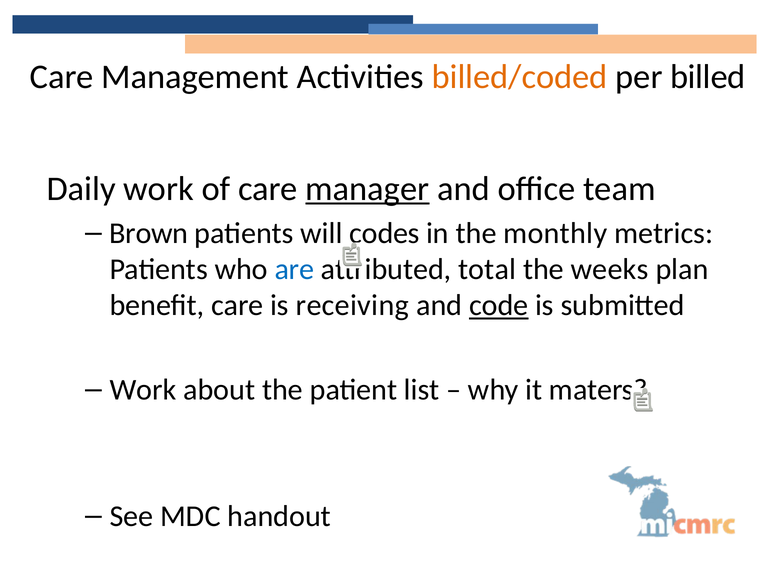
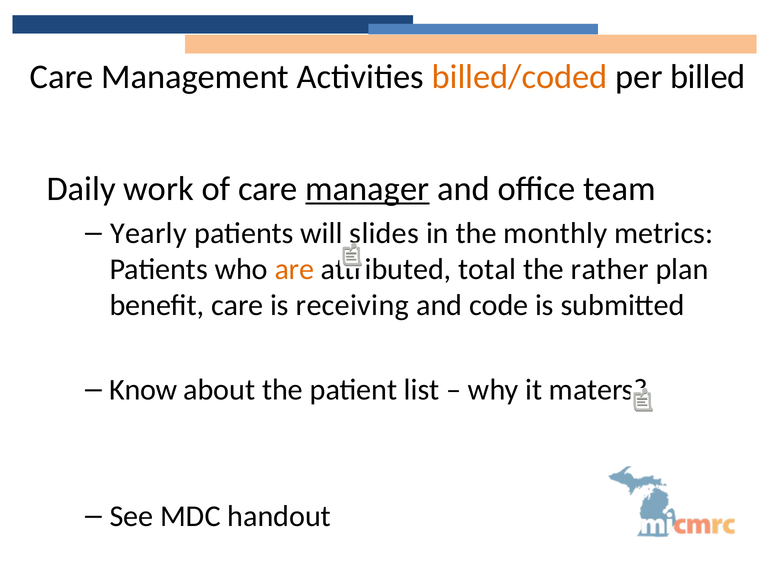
Brown: Brown -> Yearly (148, 233)
codes: codes -> slides (384, 233)
are colour: blue -> orange (295, 269)
weeks: weeks -> rather (610, 269)
code underline: present -> none (499, 305)
Work: Work -> Know (143, 390)
